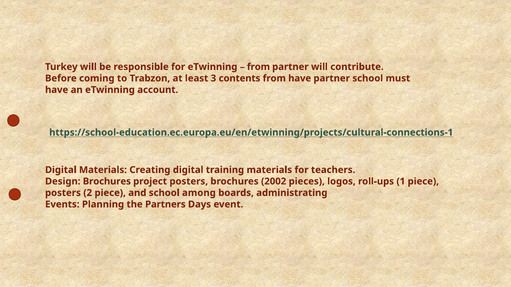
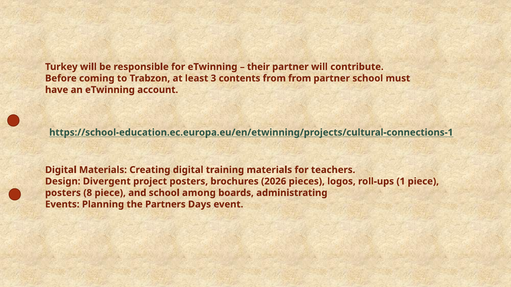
from: from -> their (258, 67)
from have: have -> from (300, 78)
Design Brochures: Brochures -> Divergent (107, 182)
2002: 2002 -> 2026 (274, 182)
2: 2 -> 8 (88, 193)
